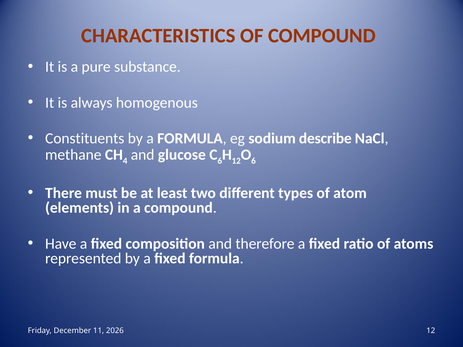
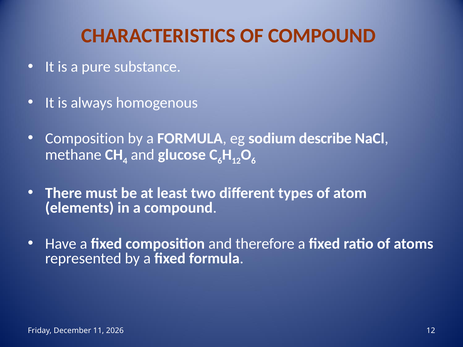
Constituents: Constituents -> Composition (85, 139)
